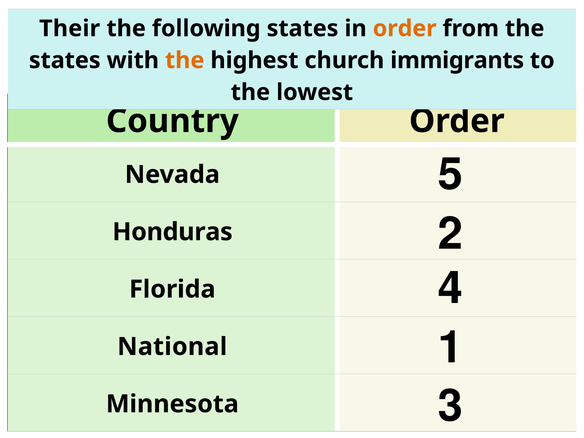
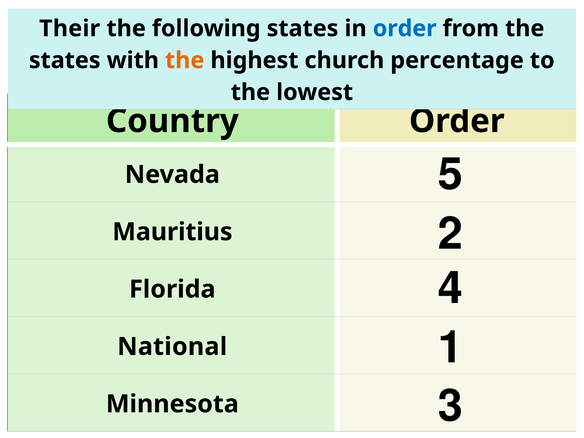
order colour: orange -> blue (405, 28)
immigrants: immigrants -> percentage (457, 60)
Honduras: Honduras -> Mauritius (172, 232)
